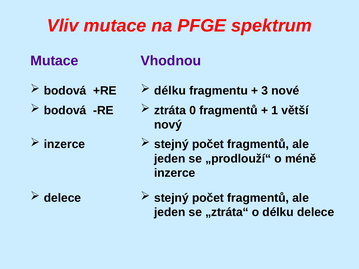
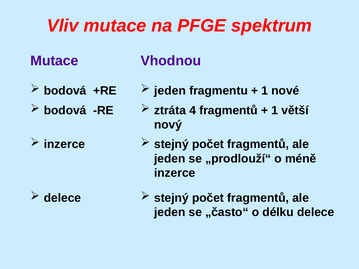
délku: délku -> jeden (170, 91)
3: 3 -> 1 (265, 91)
0: 0 -> 4 (193, 111)
„ztráta“: „ztráta“ -> „často“ (227, 212)
